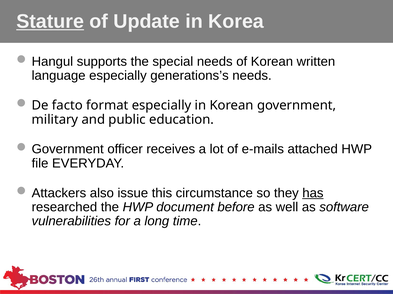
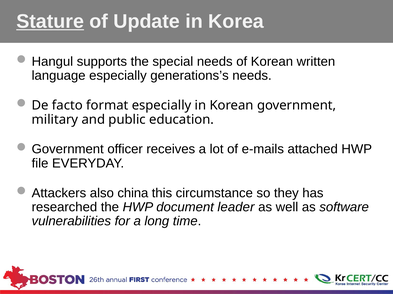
issue: issue -> china (133, 193)
has underline: present -> none (313, 193)
before: before -> leader (236, 208)
